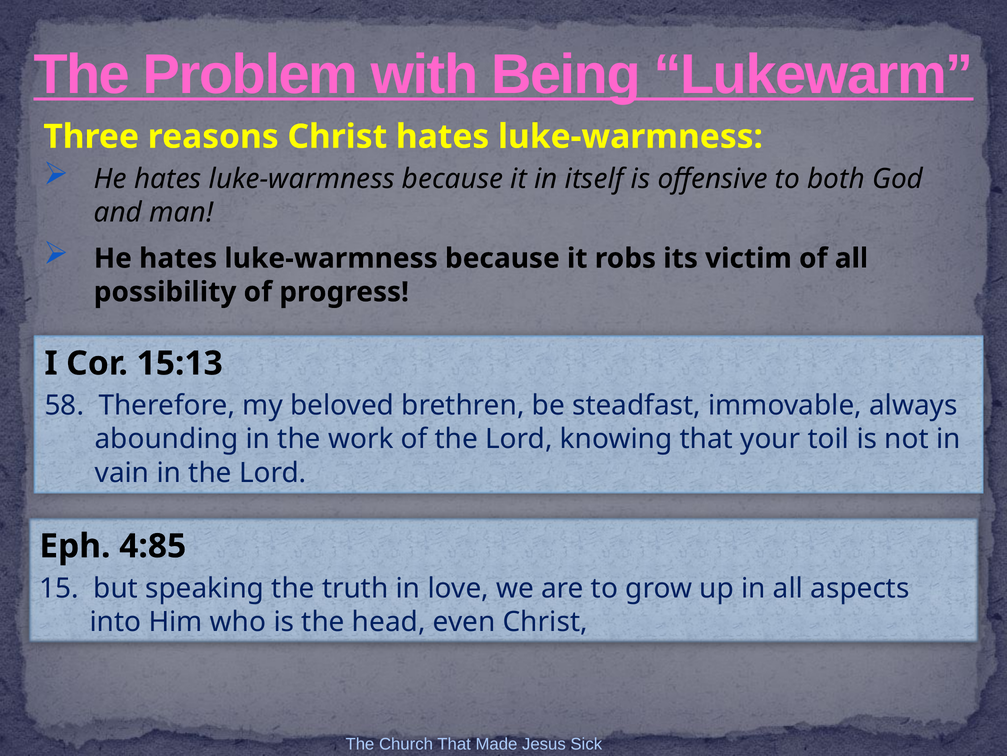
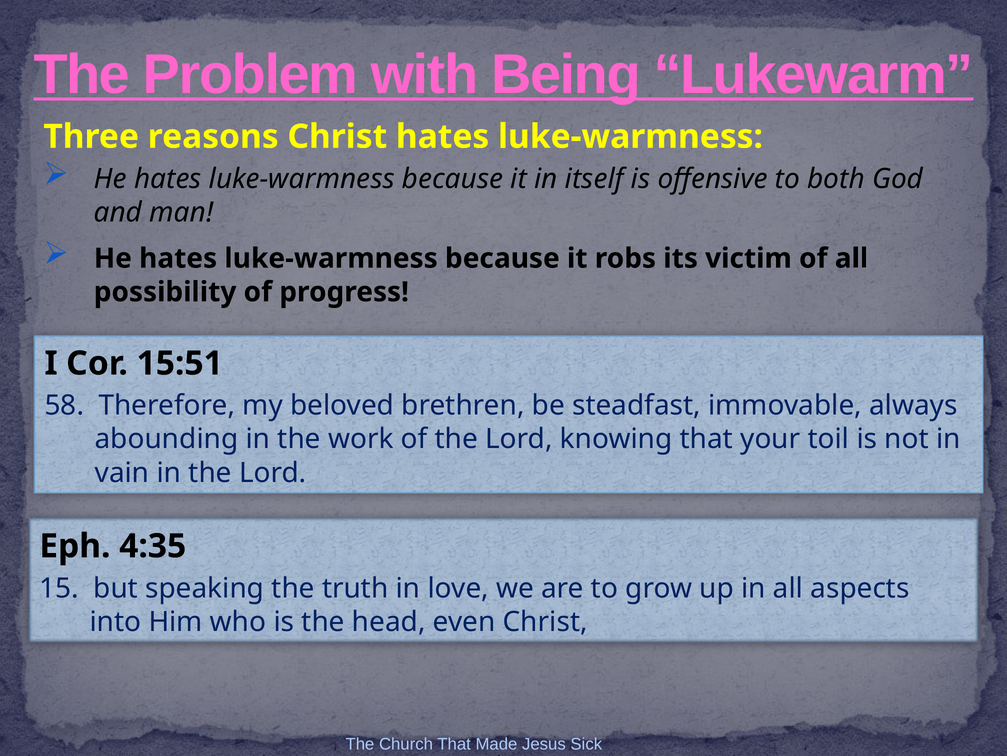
15:13: 15:13 -> 15:51 (180, 363)
4:85: 4:85 -> 4:35 (153, 546)
